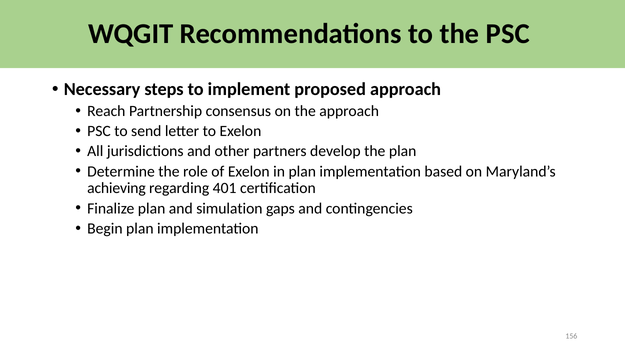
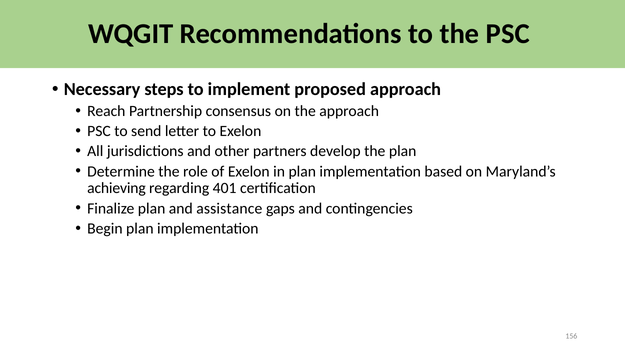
simulation: simulation -> assistance (229, 208)
